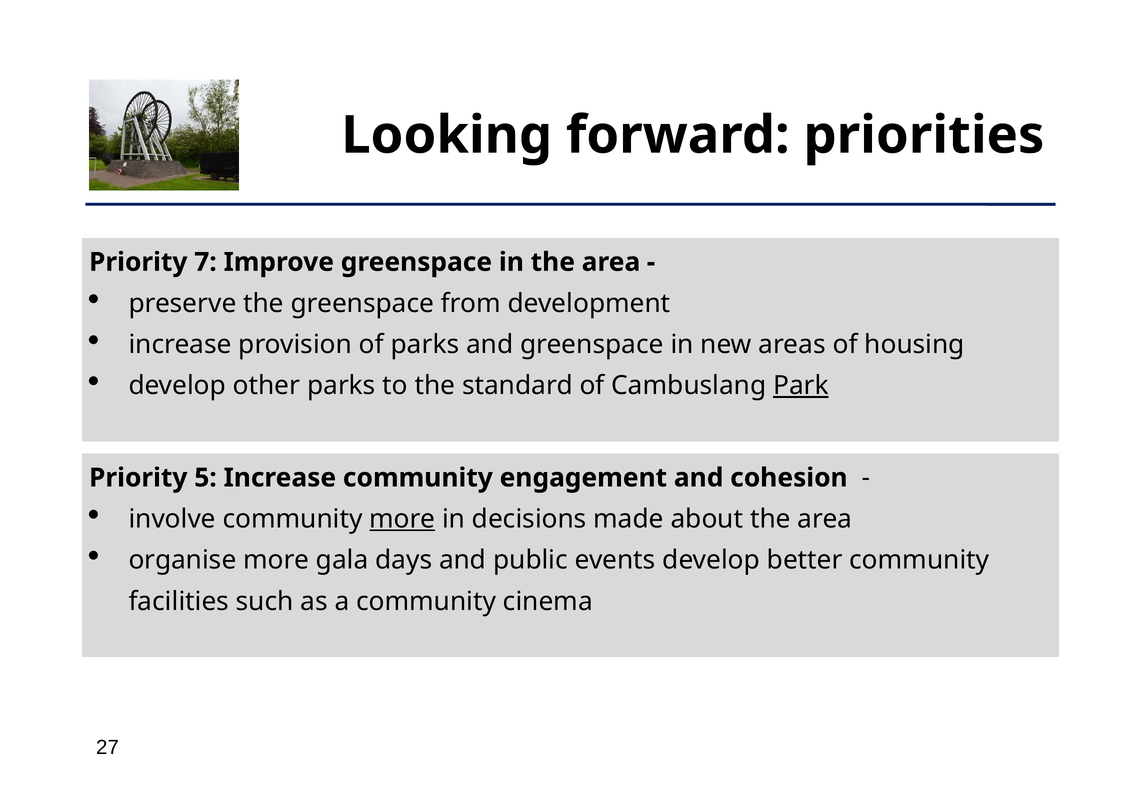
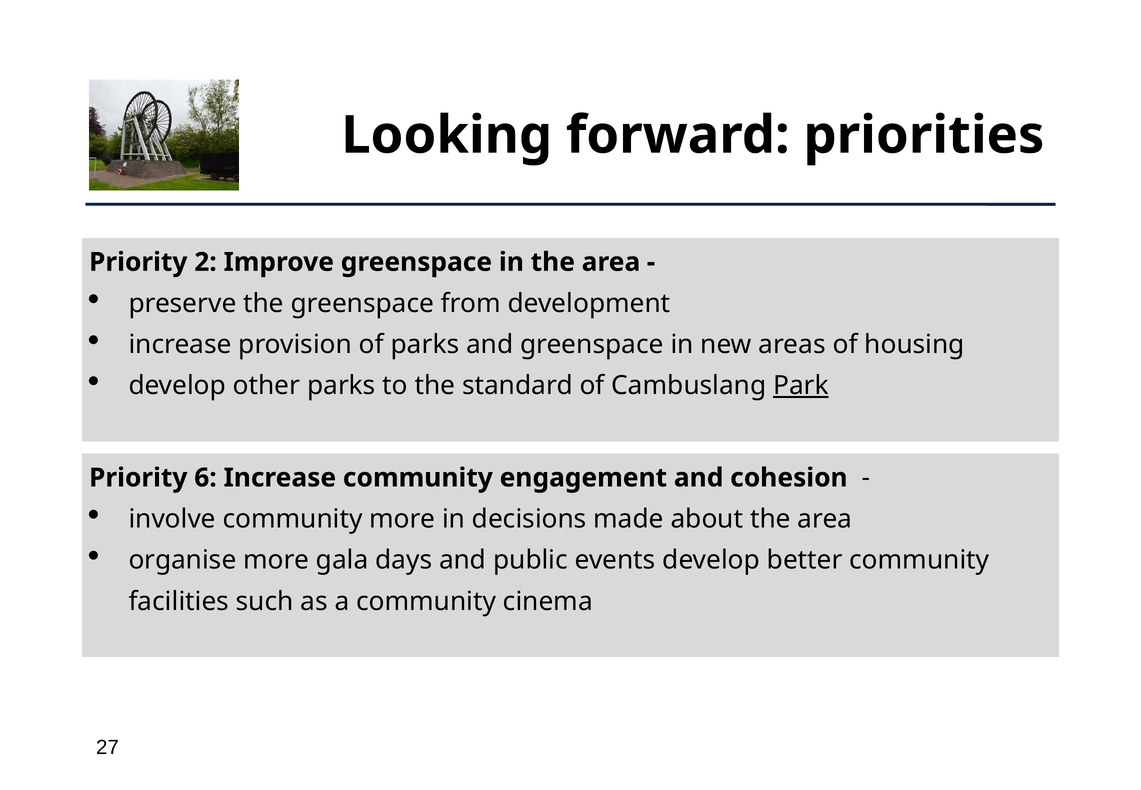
7: 7 -> 2 (205, 262)
5: 5 -> 6 (205, 478)
more underline: present -> none (402, 519)
